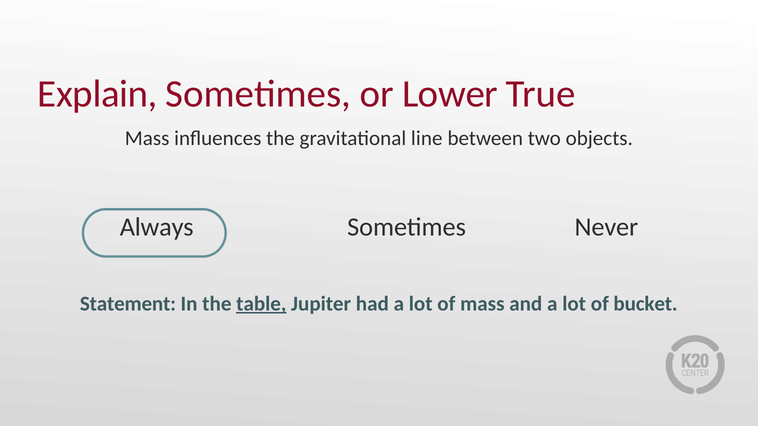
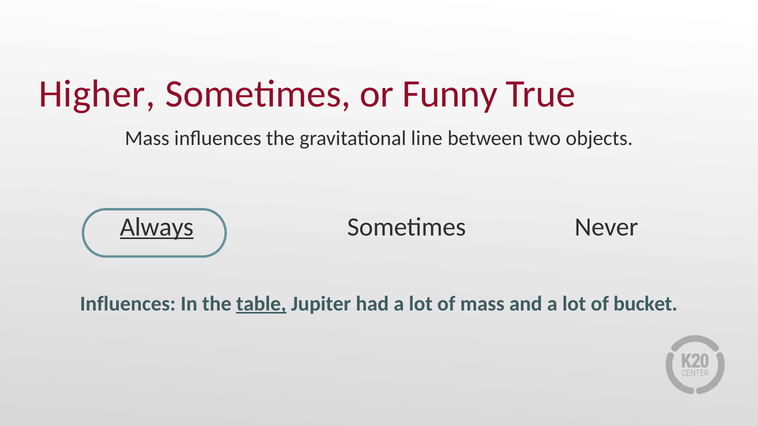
Explain: Explain -> Higher (97, 94)
Lower: Lower -> Funny (450, 94)
Always underline: none -> present (157, 227)
Statement: Statement -> Influences (128, 304)
